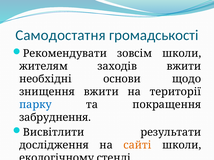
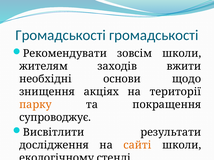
Самодостатня: Самодостатня -> Громадськості (61, 35)
знищення вжити: вжити -> акціях (101, 92)
парку colour: blue -> orange (35, 105)
забруднення: забруднення -> супроводжує (55, 118)
